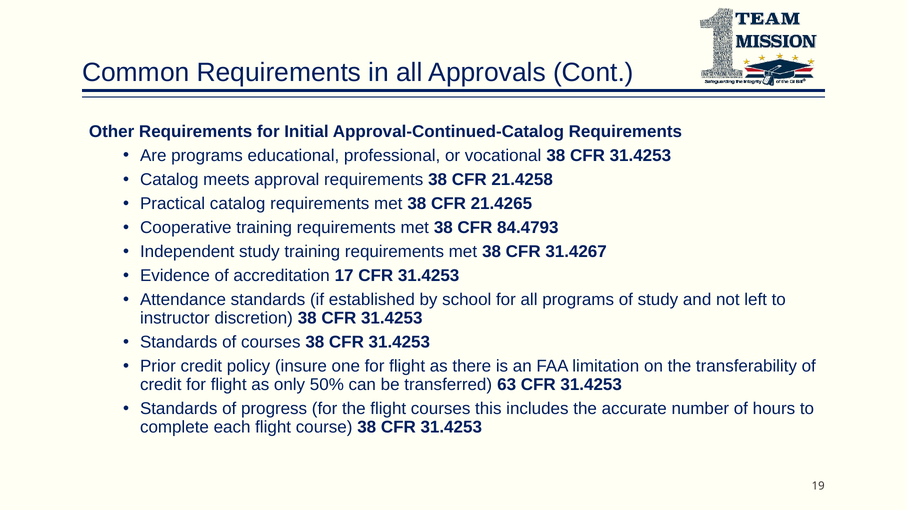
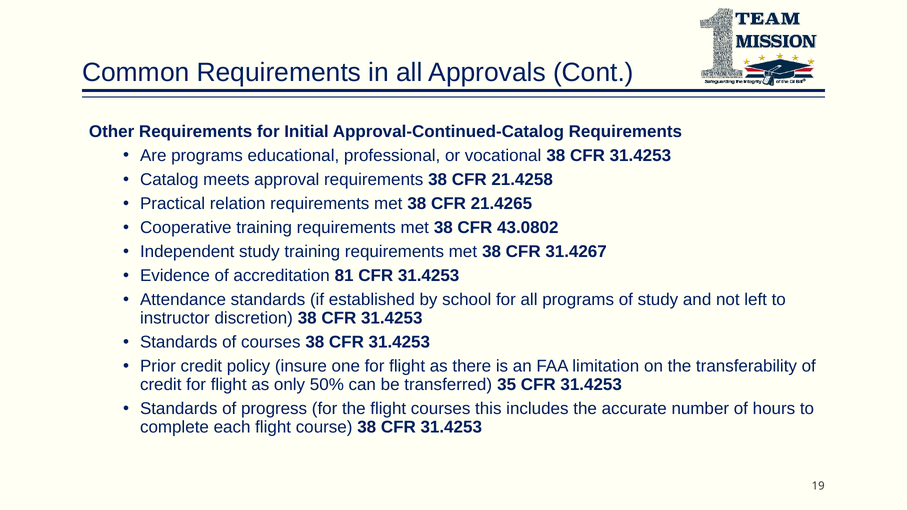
Practical catalog: catalog -> relation (238, 204)
84.4793: 84.4793 -> 43.0802 (528, 228)
17: 17 -> 81 (344, 276)
63: 63 -> 35 (507, 385)
